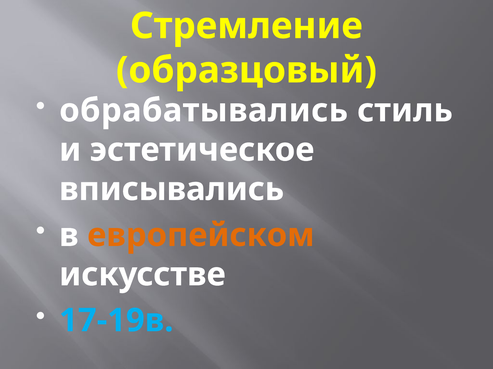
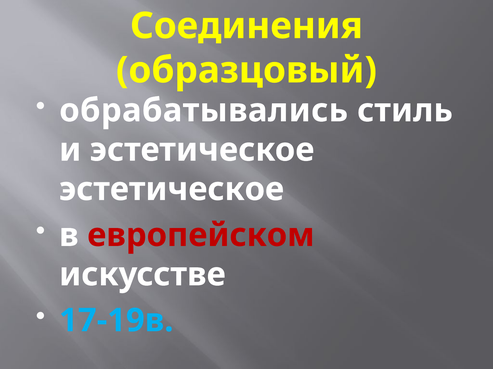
Стремление: Стремление -> Соединения (246, 26)
вписывались: вписывались -> эстетическое (172, 190)
европейском colour: orange -> red (201, 236)
